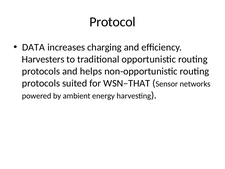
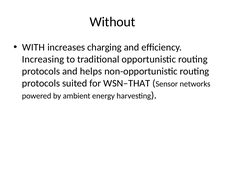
Protocol: Protocol -> Without (112, 22)
DATA: DATA -> WITH (33, 47)
Harvesters: Harvesters -> Increasing (43, 59)
